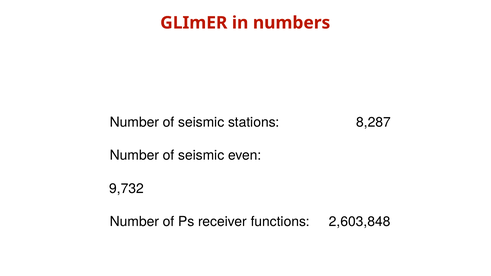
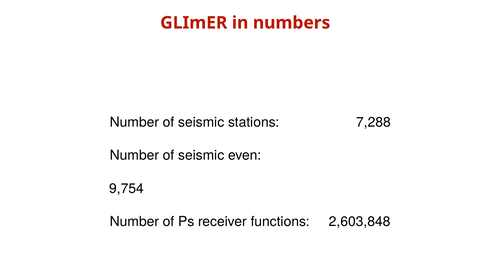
8,287: 8,287 -> 7,288 (374, 122)
9,732: 9,732 -> 9,754 (126, 189)
